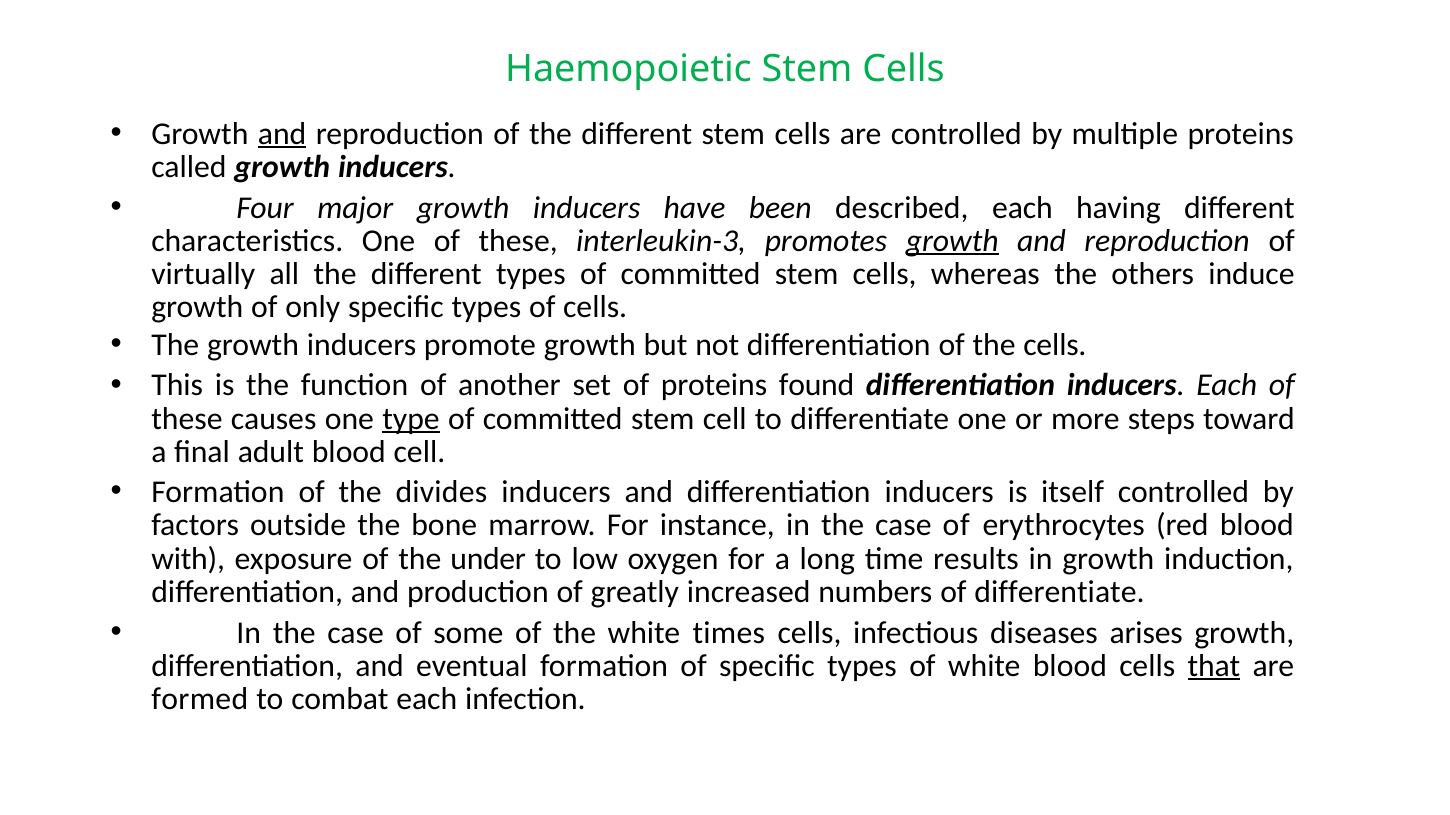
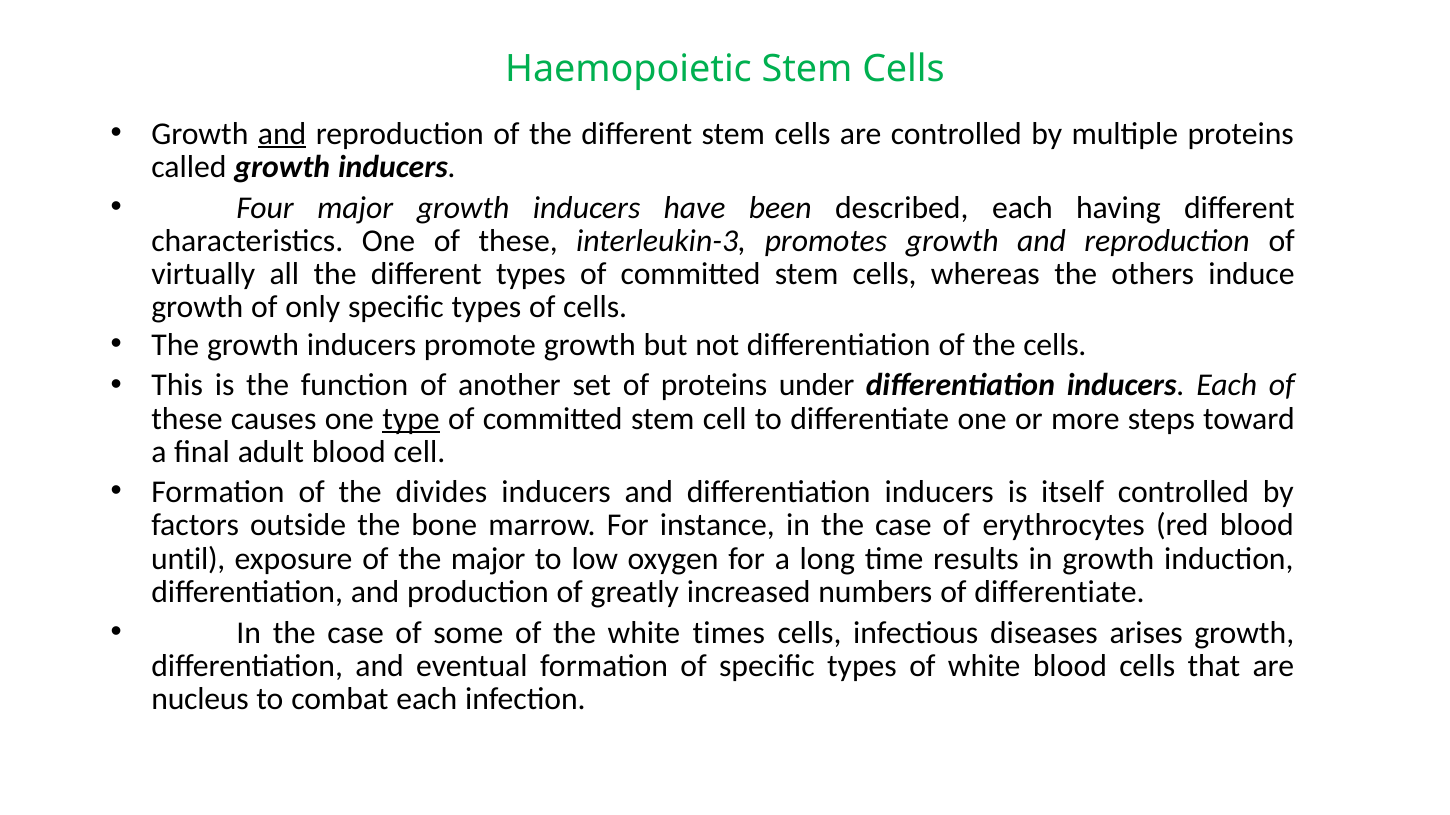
growth underline: present -> none (952, 241)
found: found -> under (817, 386)
with: with -> until (188, 559)
the under: under -> major (488, 559)
that underline: present -> none (1214, 666)
formed: formed -> nucleus (200, 699)
